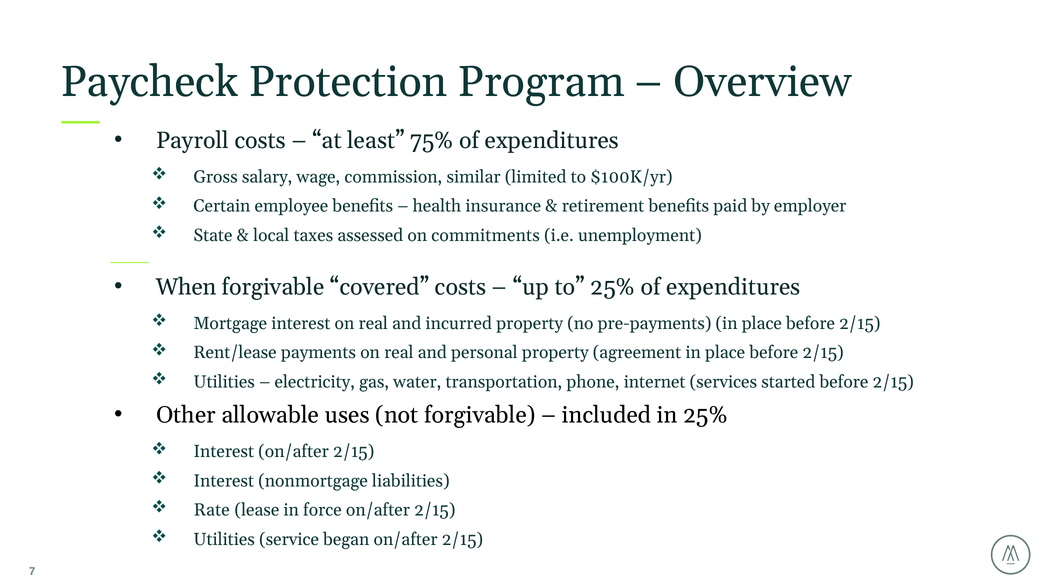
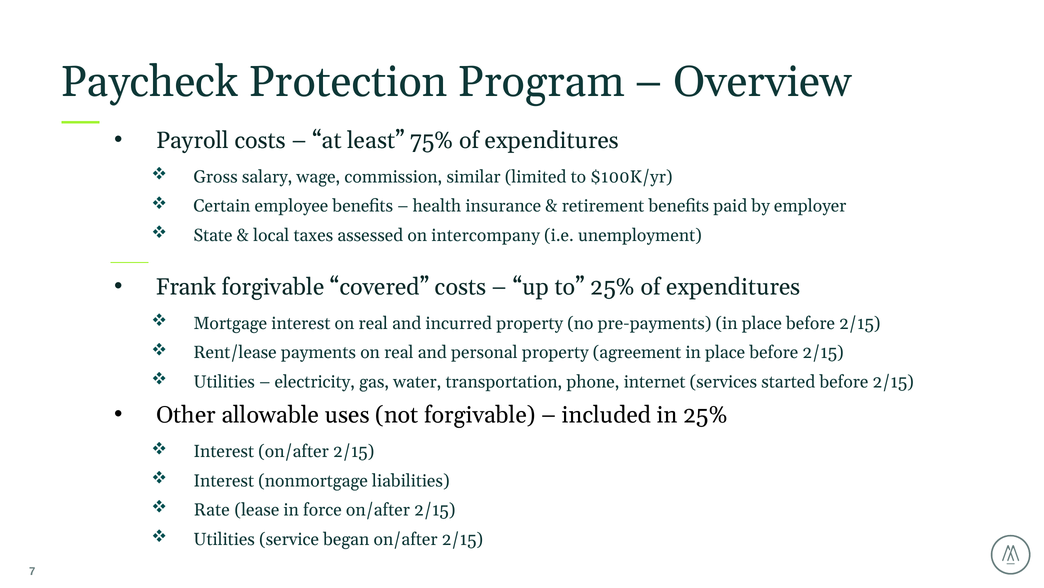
commitments: commitments -> intercompany (486, 235)
When: When -> Frank (186, 287)
